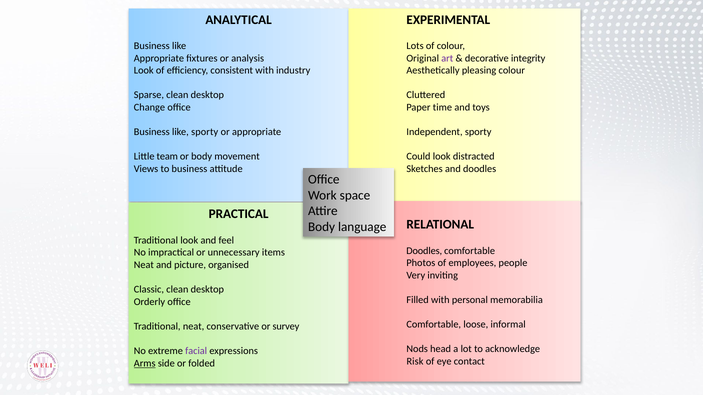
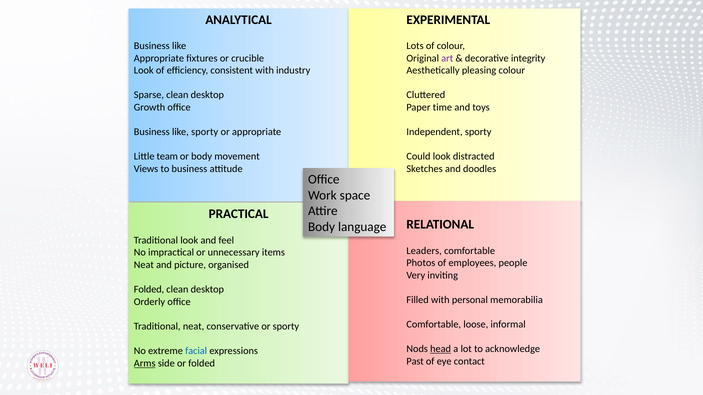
analysis: analysis -> crucible (248, 58)
Change: Change -> Growth (149, 107)
Doodles: Doodles -> Leaders (424, 251)
Classic: Classic -> Folded (149, 290)
or survey: survey -> sporty (286, 327)
head underline: none -> present (441, 349)
facial colour: purple -> blue (196, 351)
Risk: Risk -> Past (415, 362)
